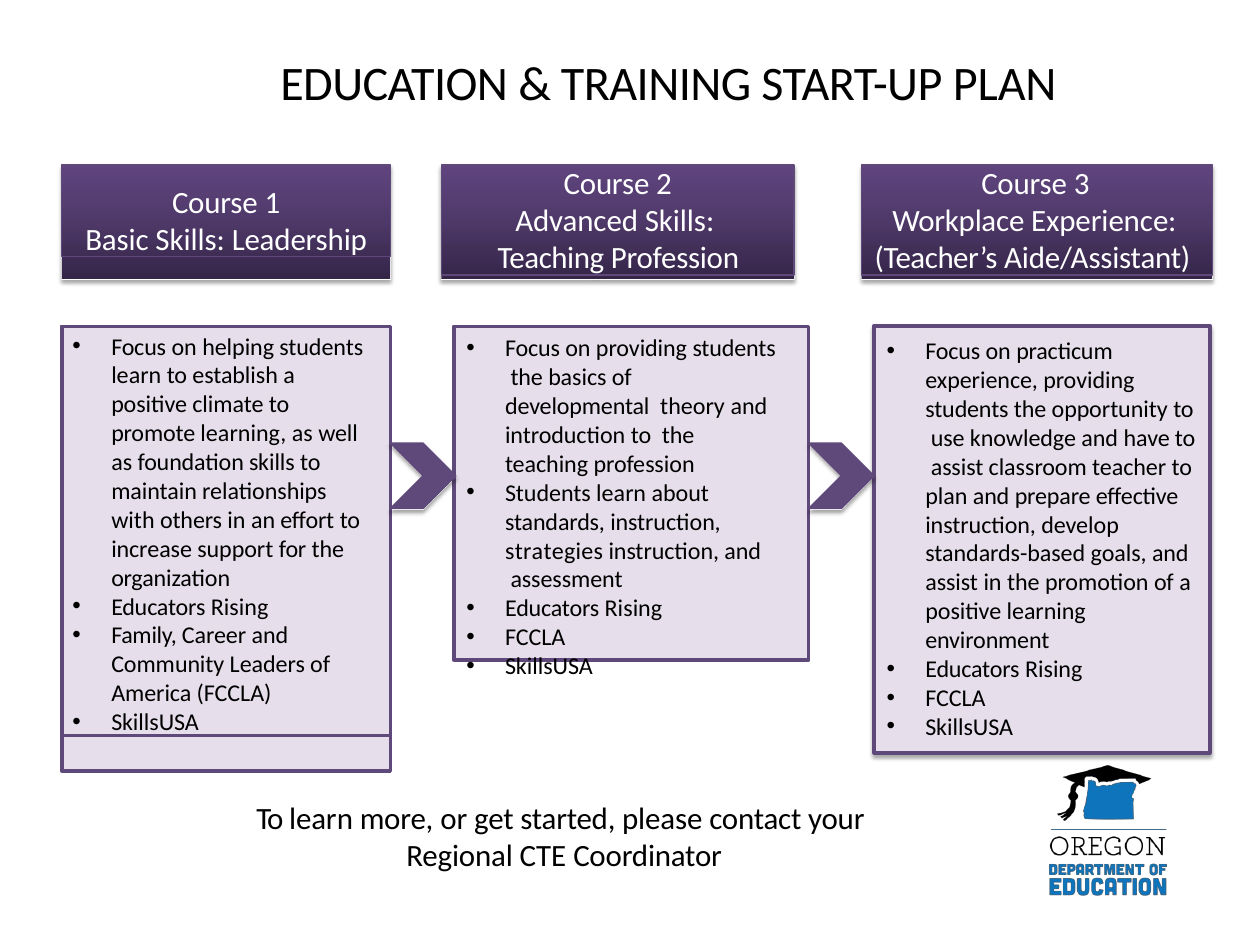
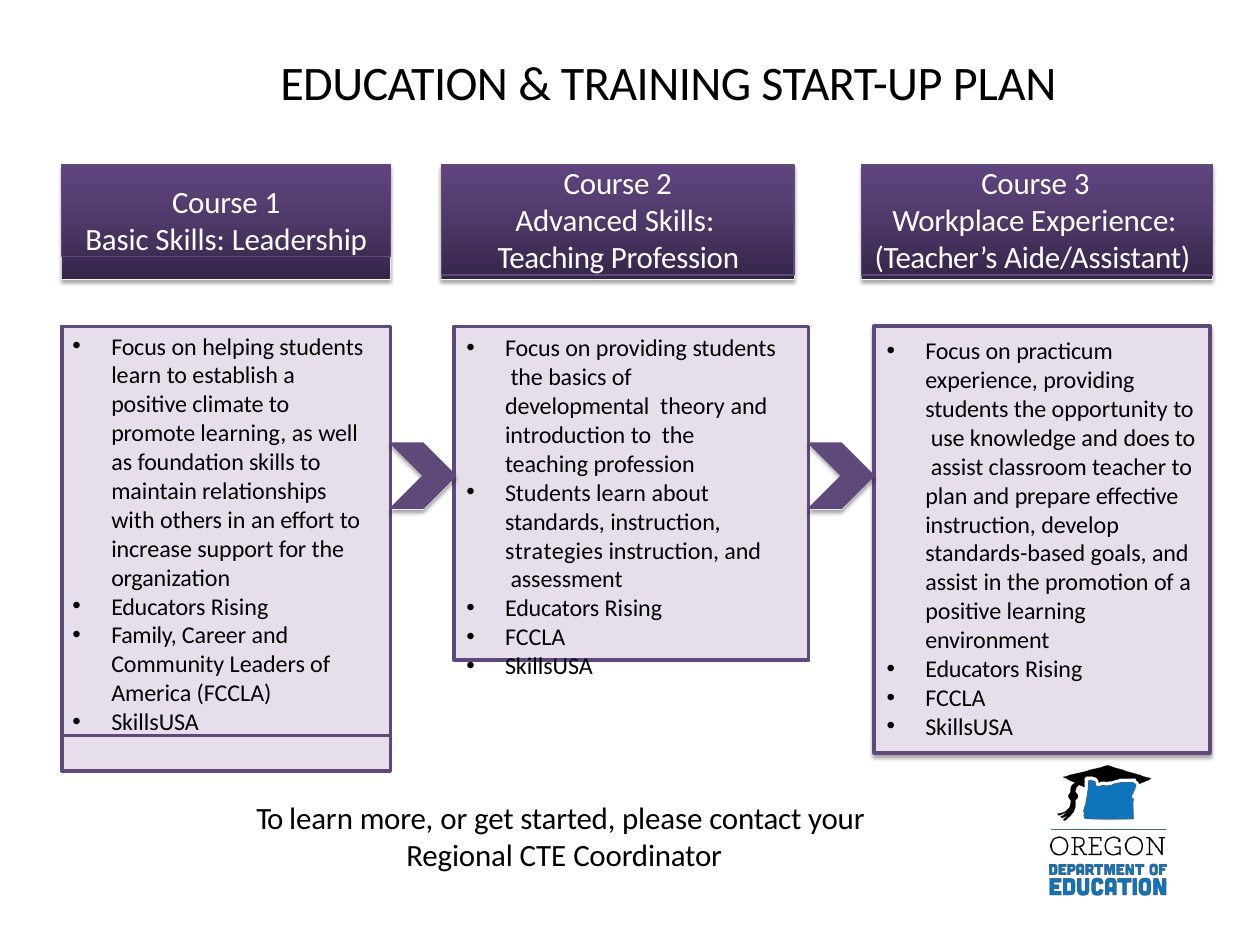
have: have -> does (1147, 439)
